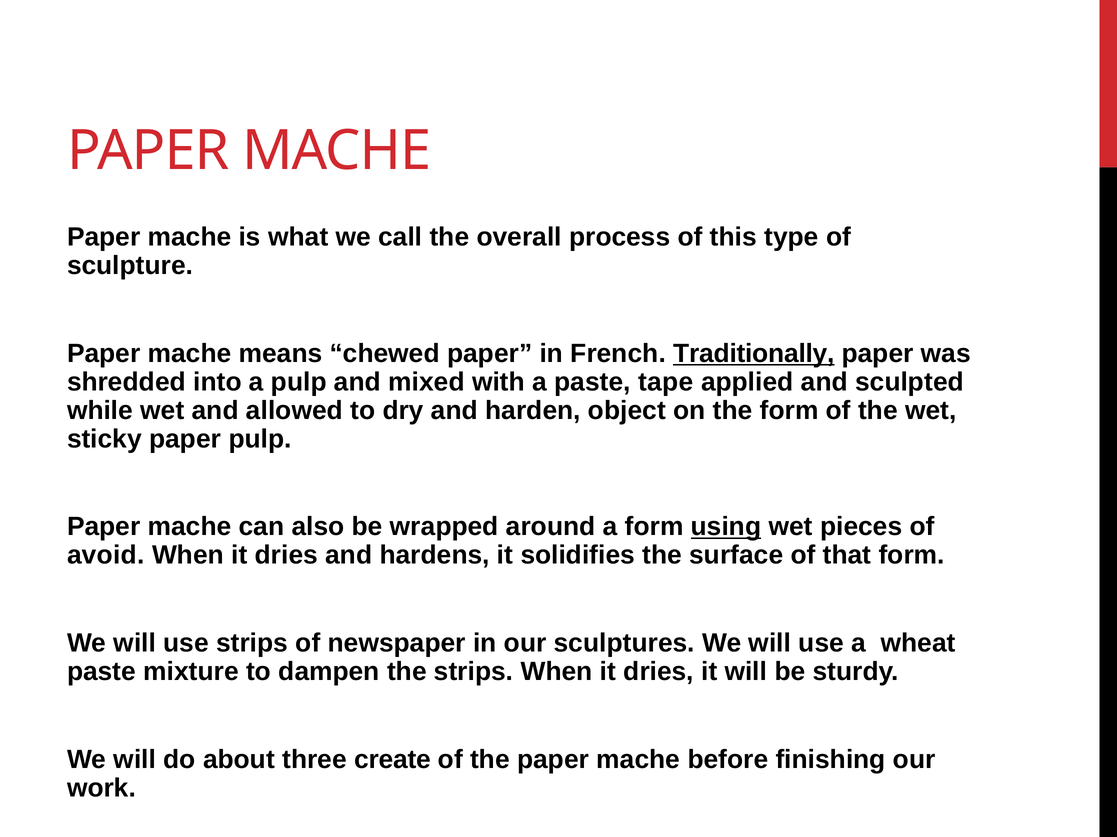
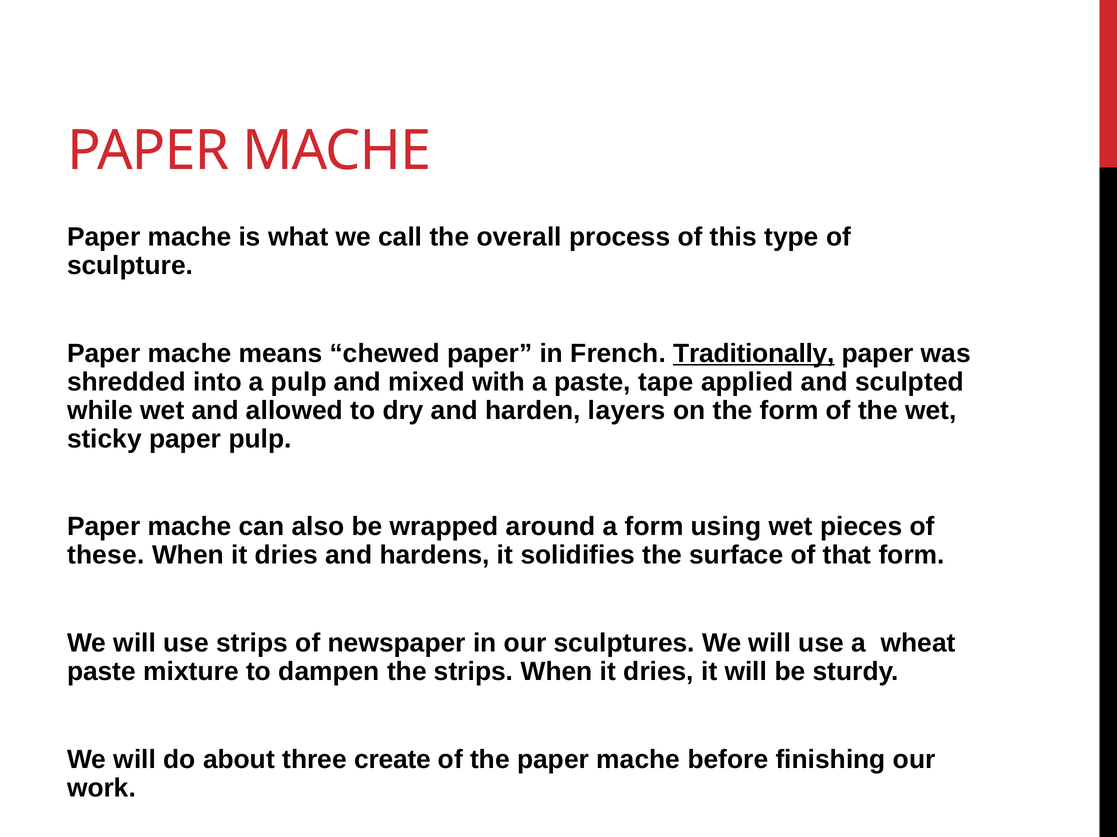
object: object -> layers (627, 411)
using underline: present -> none (726, 527)
avoid: avoid -> these (106, 556)
